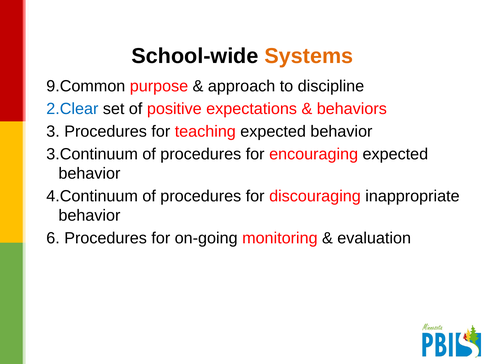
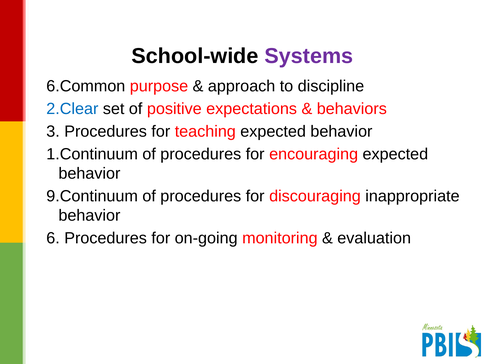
Systems colour: orange -> purple (309, 56)
9.Common: 9.Common -> 6.Common (86, 86)
3.Continuum: 3.Continuum -> 1.Continuum (92, 154)
4.Continuum: 4.Continuum -> 9.Continuum (92, 196)
